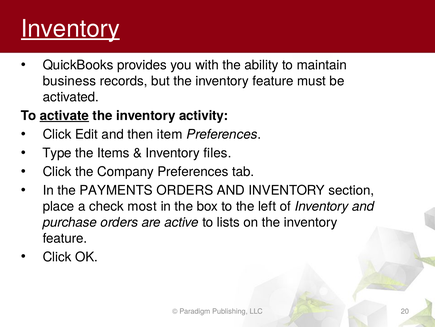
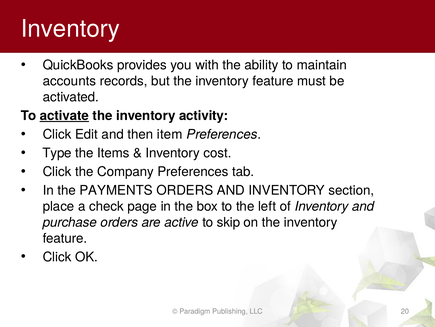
Inventory underline: present -> none (70, 29)
business: business -> accounts (69, 81)
files: files -> cost (218, 153)
most: most -> page (142, 206)
lists: lists -> skip (228, 222)
